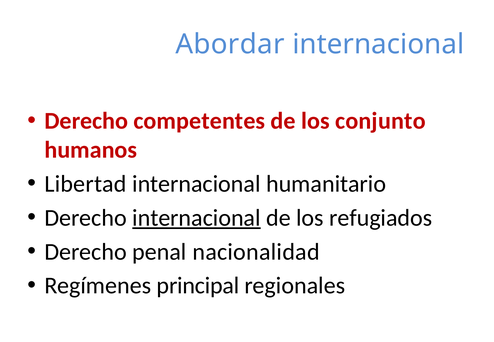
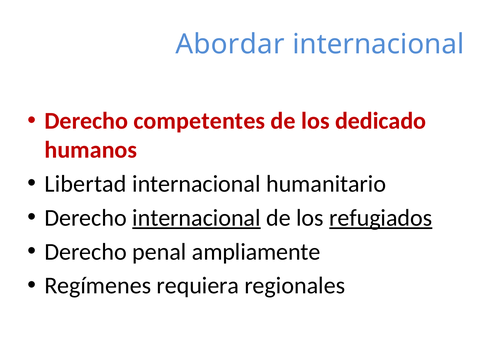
conjunto: conjunto -> dedicado (381, 121)
refugiados underline: none -> present (381, 218)
nacionalidad: nacionalidad -> ampliamente (256, 252)
principal: principal -> requiera (198, 286)
